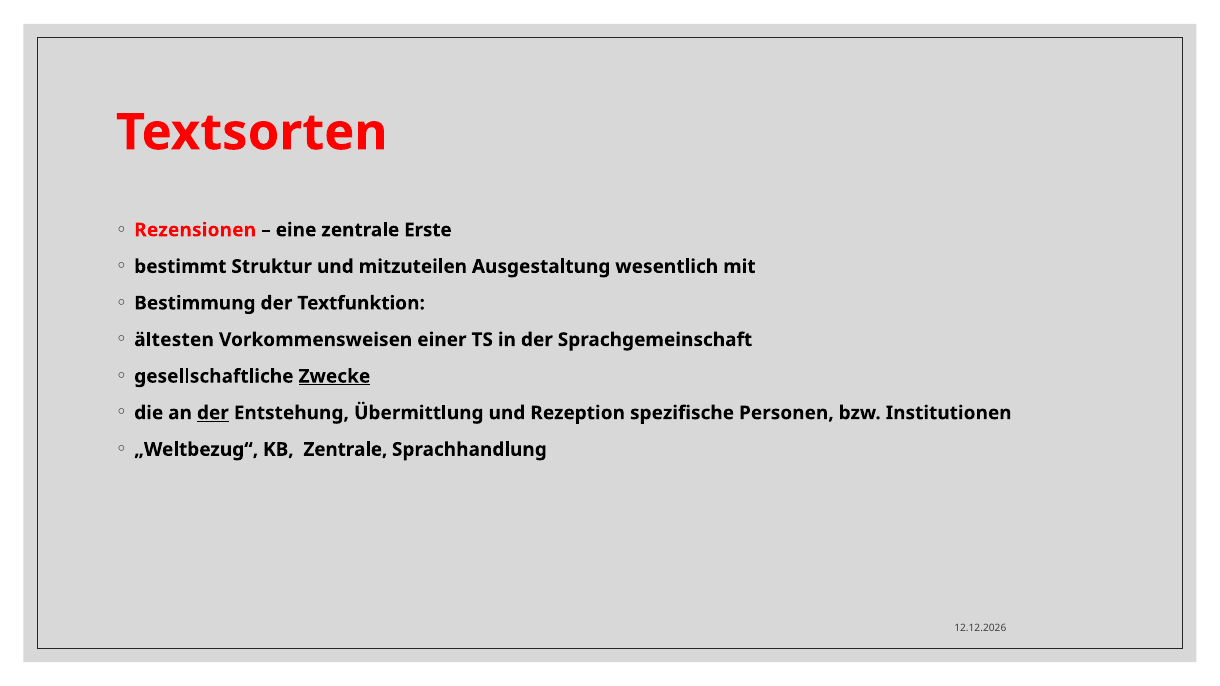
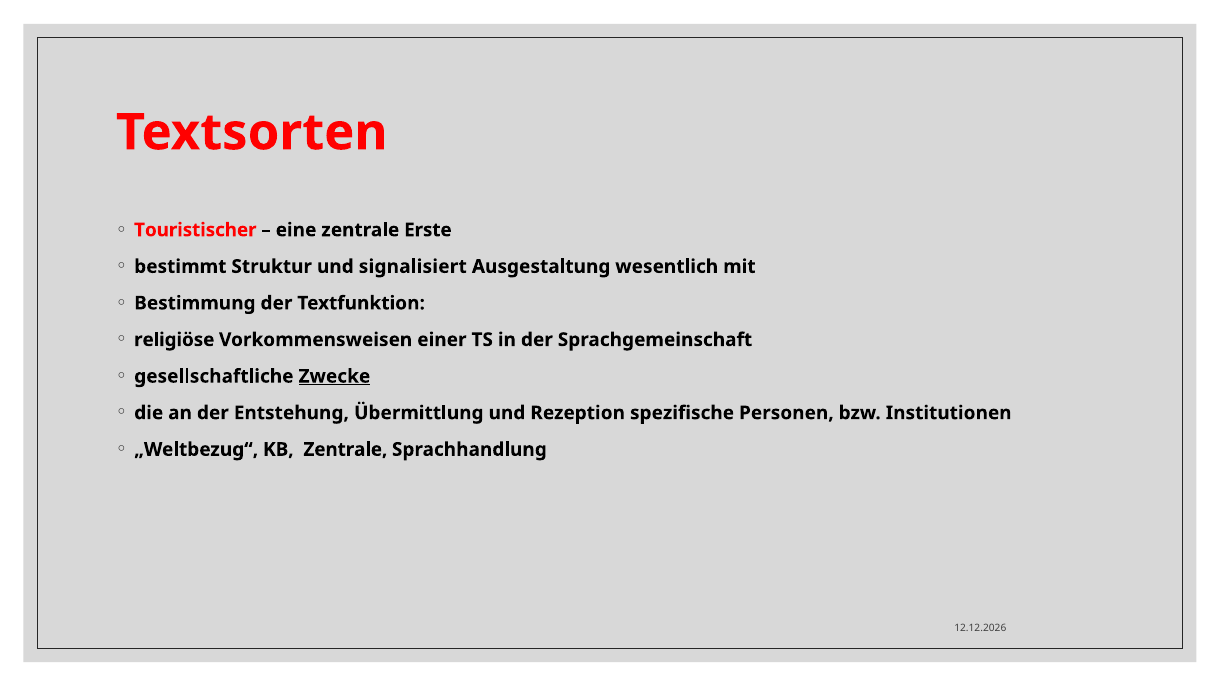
Rezensionen: Rezensionen -> Touristischer (195, 230)
mitzuteilen: mitzuteilen -> signalisiert (413, 267)
ältesten: ältesten -> religiöse (174, 340)
der underline: present -> none (213, 413)
